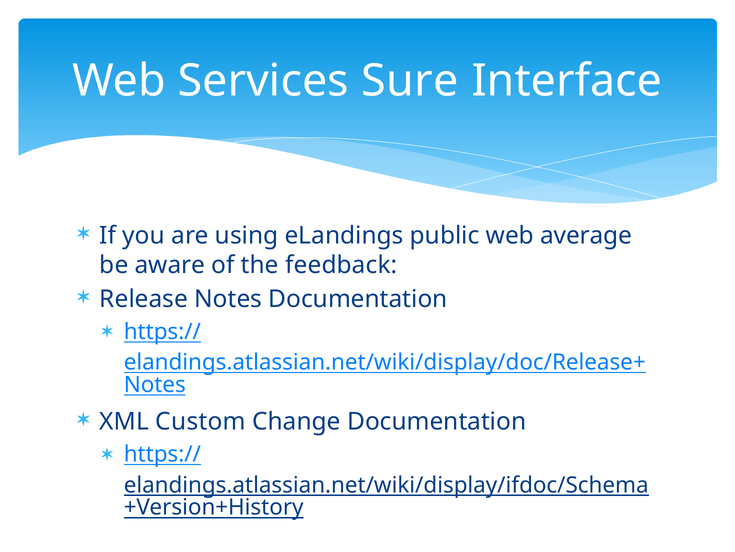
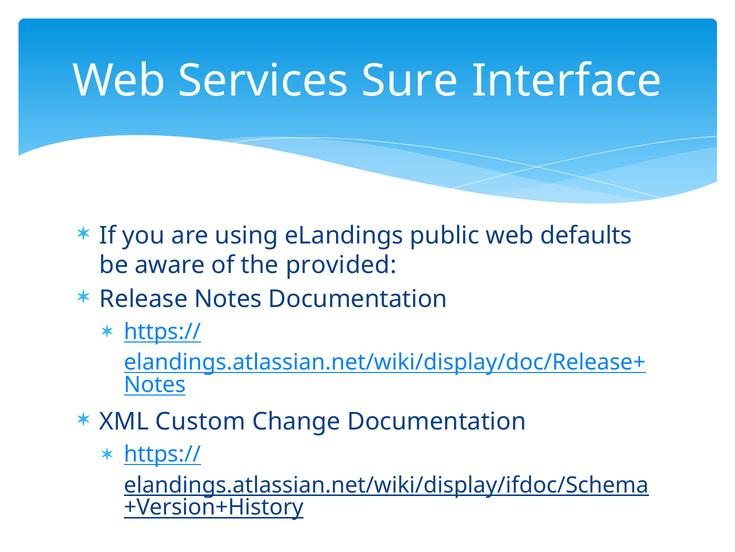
average: average -> defaults (586, 235)
feedback: feedback -> provided (341, 265)
